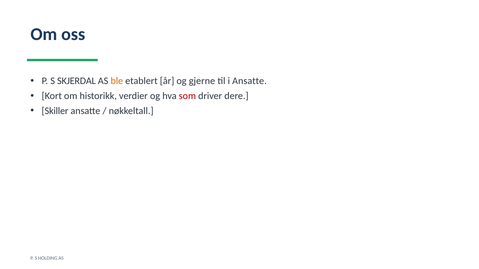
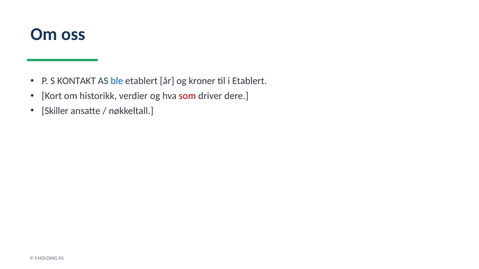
SKJERDAL: SKJERDAL -> KONTAKT (76, 81)
ble colour: orange -> blue (117, 81)
gjerne: gjerne -> kroner (202, 81)
i Ansatte: Ansatte -> Etablert (250, 81)
